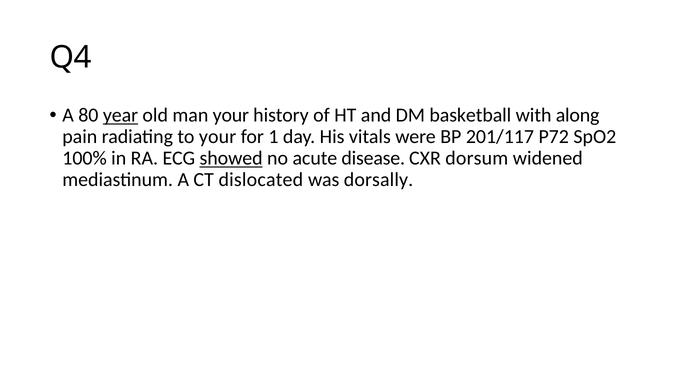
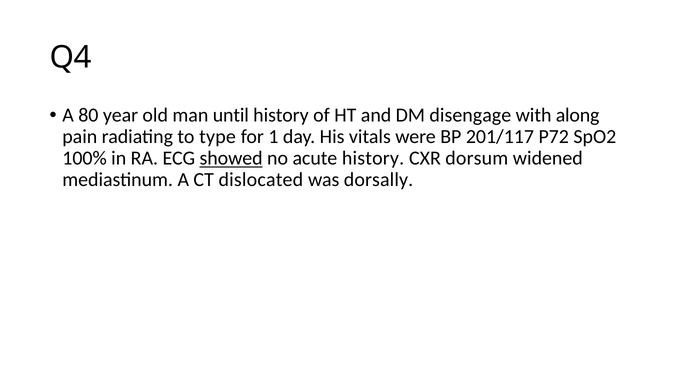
year underline: present -> none (121, 115)
man your: your -> until (231, 115)
basketball: basketball -> disengage (470, 115)
to your: your -> type (218, 137)
acute disease: disease -> history (373, 158)
